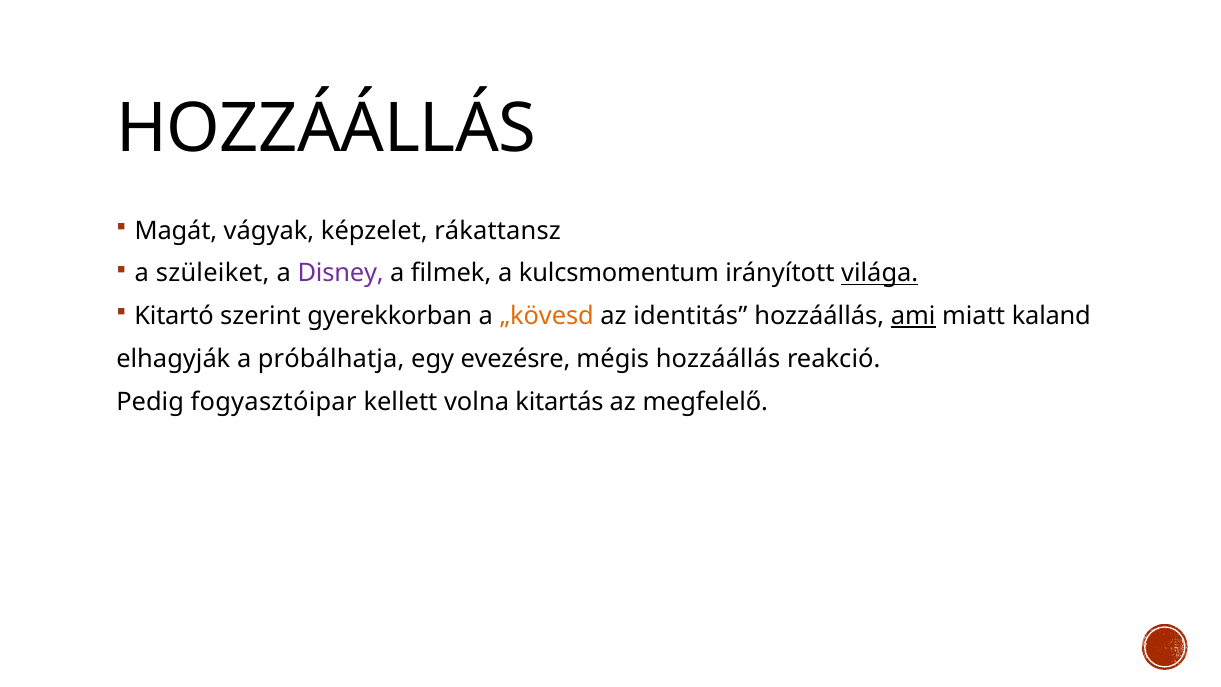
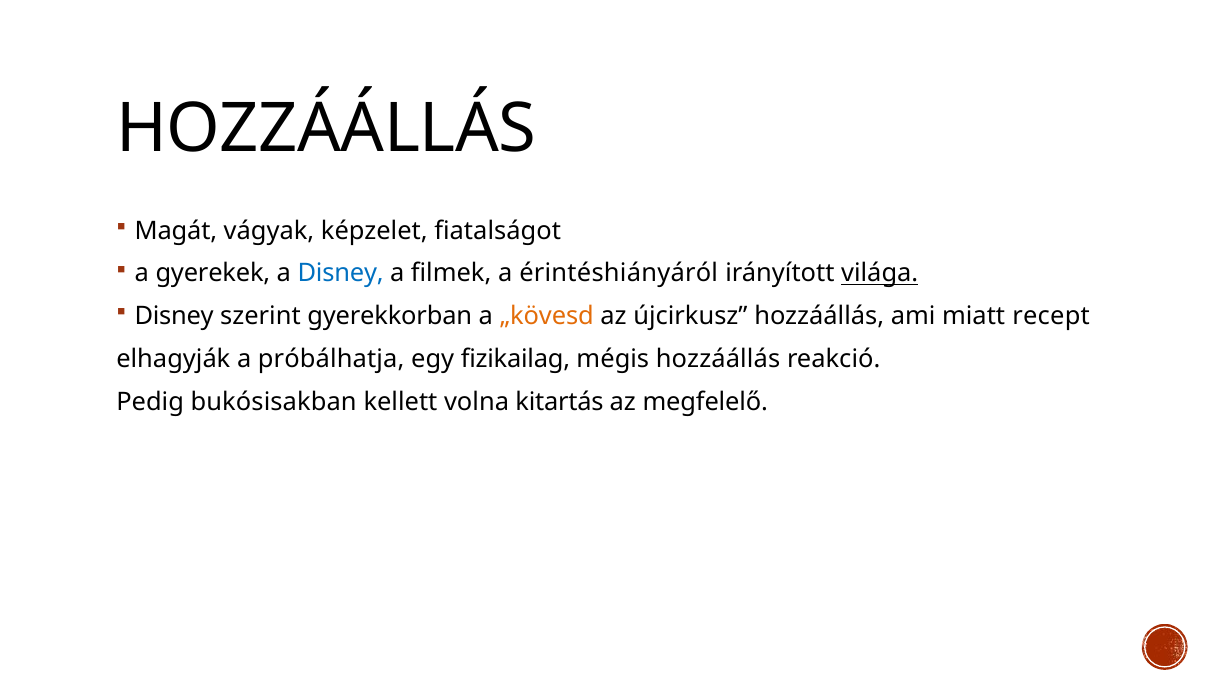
rákattansz: rákattansz -> fiatalságot (498, 231)
szüleiket: szüleiket -> gyerekek (213, 273)
Disney colour: purple -> blue (341, 273)
kulcsmomentum: kulcsmomentum -> érintéshiányáról (619, 273)
Kitartó: Kitartó -> Disney (174, 316)
identitás: identitás -> újcirkusz (690, 316)
ami underline: present -> none (913, 316)
kaland: kaland -> recept (1051, 316)
evezésre: evezésre -> fizikailag (515, 359)
fogyasztóipar: fogyasztóipar -> bukósisakban (274, 402)
